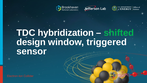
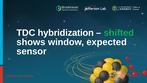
design: design -> shows (31, 42)
triggered: triggered -> expected (107, 42)
